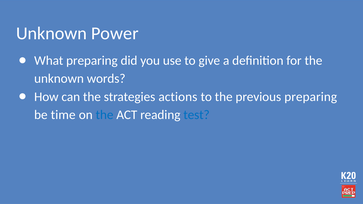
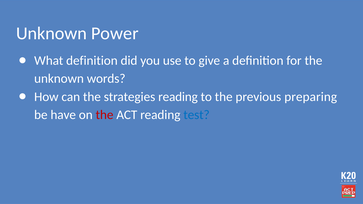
What preparing: preparing -> definition (92, 61)
strategies actions: actions -> reading (178, 97)
time: time -> have (63, 115)
the colour: blue -> red (105, 115)
